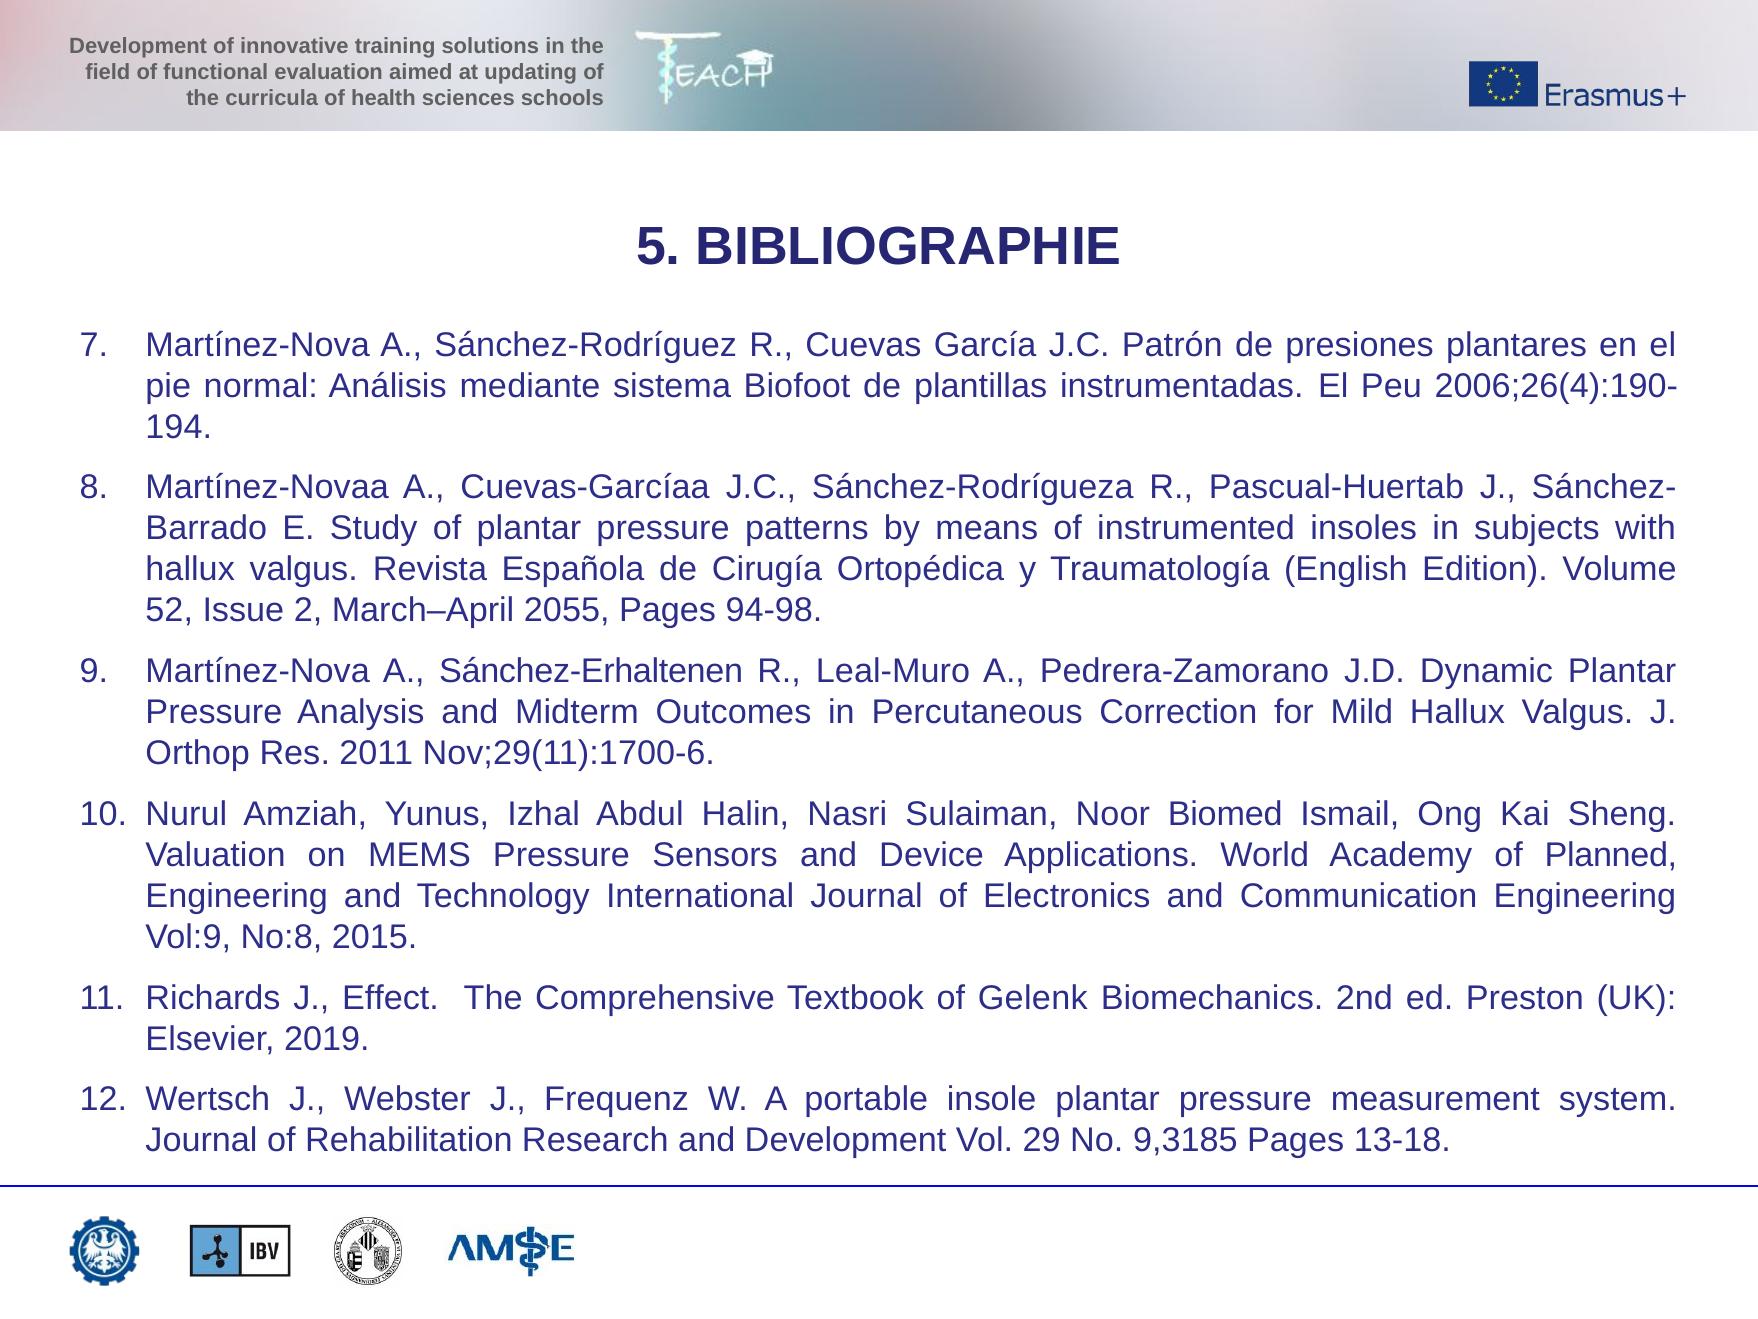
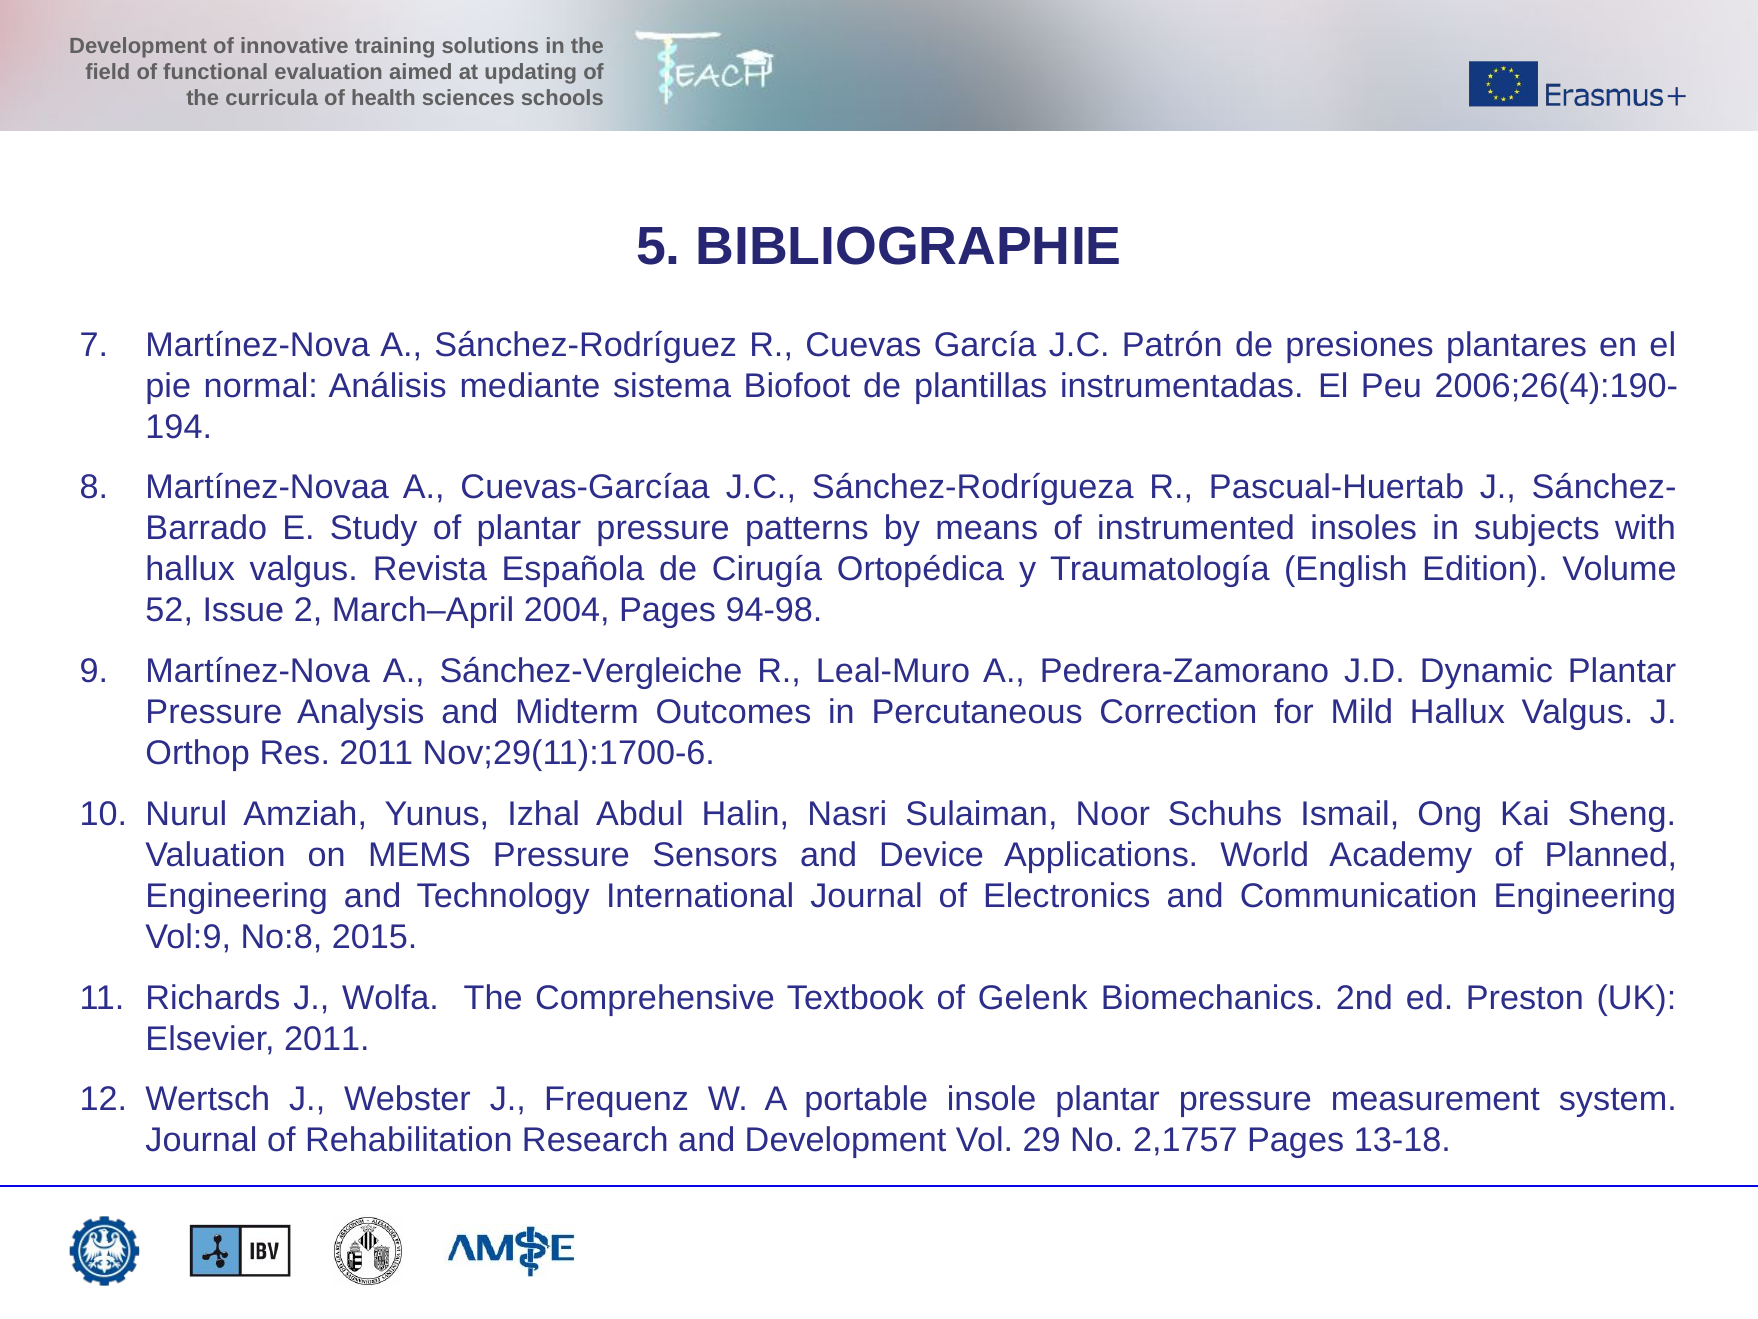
2055: 2055 -> 2004 (567, 610)
Sánchez-Erhaltenen: Sánchez-Erhaltenen -> Sánchez-Vergleiche (591, 671)
Biomed: Biomed -> Schuhs (1225, 814)
Effect: Effect -> Wolfa (390, 997)
Elsevier 2019: 2019 -> 2011 (327, 1038)
9,3185: 9,3185 -> 2,1757 (1185, 1140)
